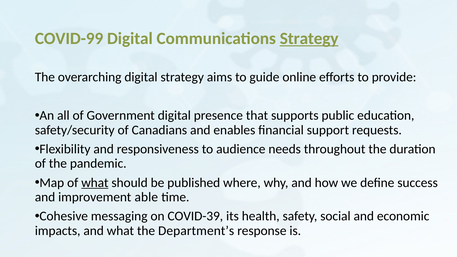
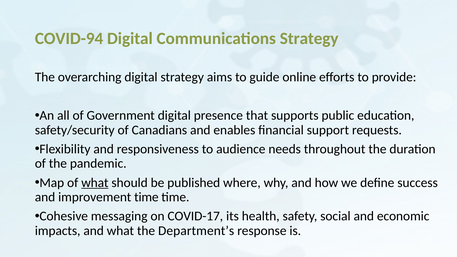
COVID-99: COVID-99 -> COVID-94 (69, 38)
Strategy underline: present -> none (309, 38)
improvement able: able -> time (146, 197)
COVID-39: COVID-39 -> COVID-17 (195, 216)
